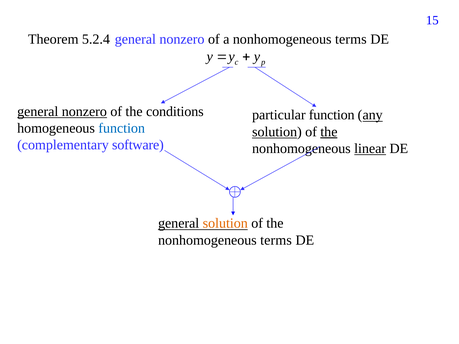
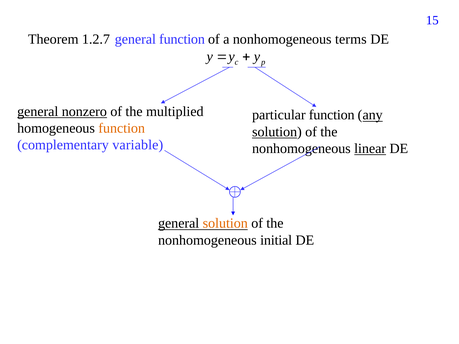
5.2.4: 5.2.4 -> 1.2.7 (96, 39)
nonzero: nonzero -> function (182, 39)
conditions: conditions -> multiplied (175, 111)
function colour: blue -> orange (122, 128)
the underline: present -> none (329, 132)
software: software -> variable (138, 145)
terms: terms -> initial (276, 240)
